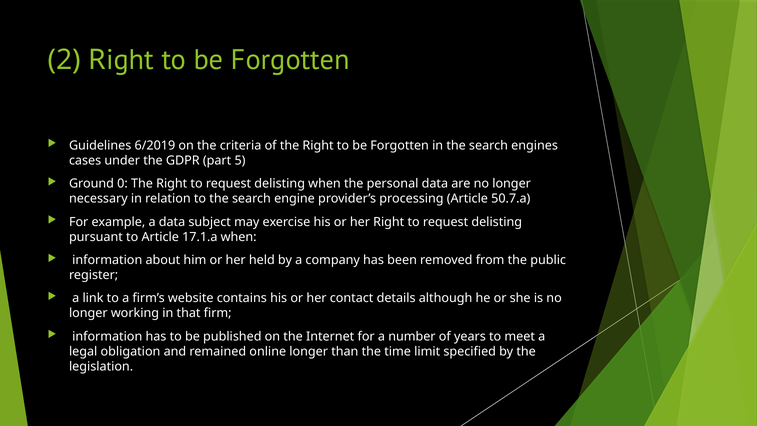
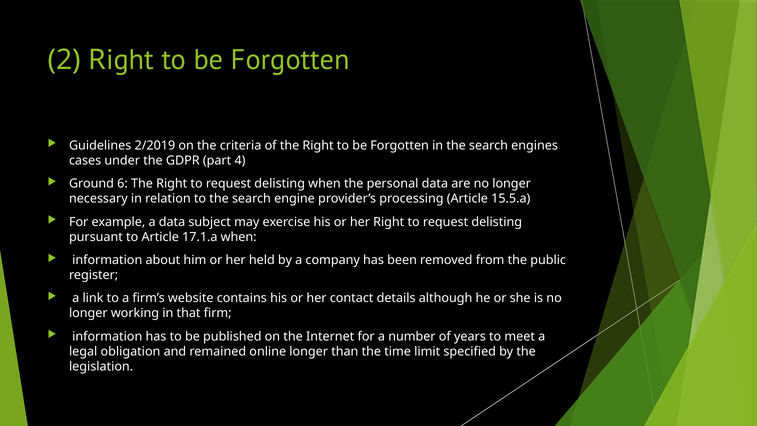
6/2019: 6/2019 -> 2/2019 (155, 145)
5: 5 -> 4 (240, 161)
0: 0 -> 6 (123, 184)
50.7.a: 50.7.a -> 15.5.a (511, 199)
